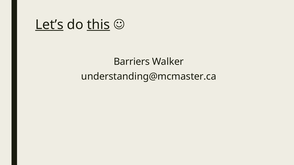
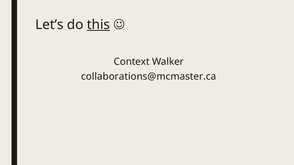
Let’s underline: present -> none (49, 25)
Barriers: Barriers -> Context (132, 62)
understanding@mcmaster.ca: understanding@mcmaster.ca -> collaborations@mcmaster.ca (149, 77)
